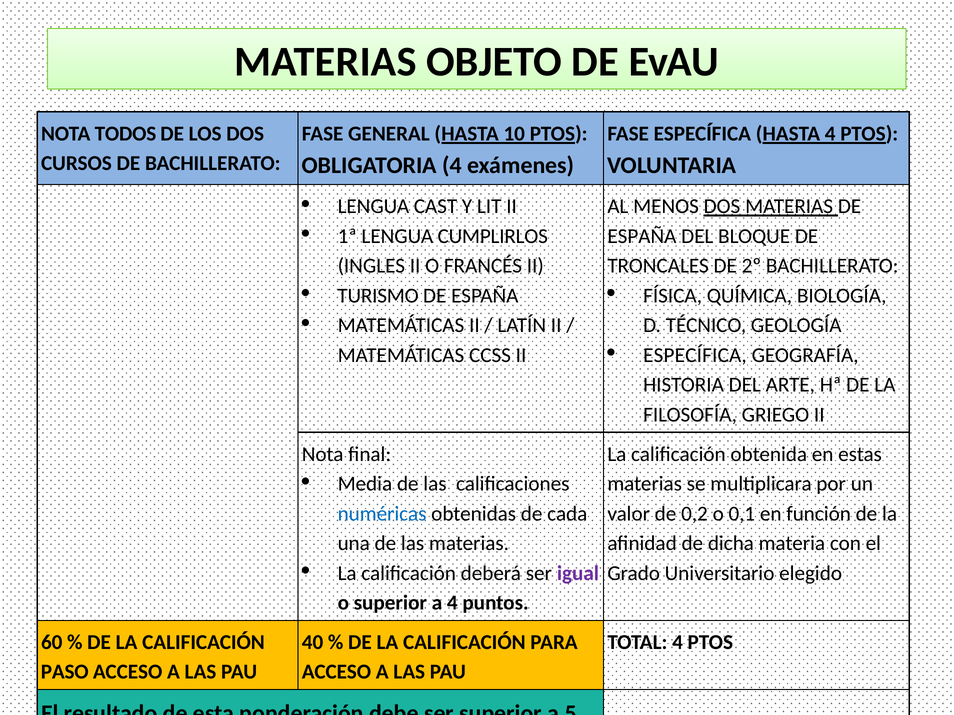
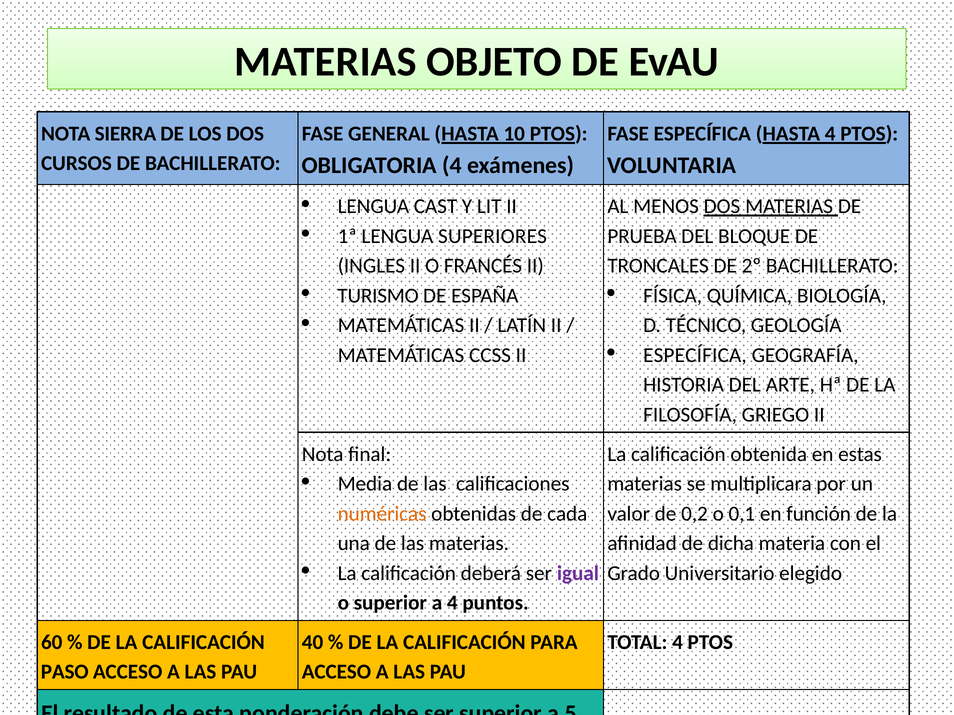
TODOS: TODOS -> SIERRA (125, 134)
CUMPLIRLOS: CUMPLIRLOS -> SUPERIORES (493, 236)
ESPAÑA: ESPAÑA -> PRUEBA (642, 236)
numéricas colour: blue -> orange (382, 514)
